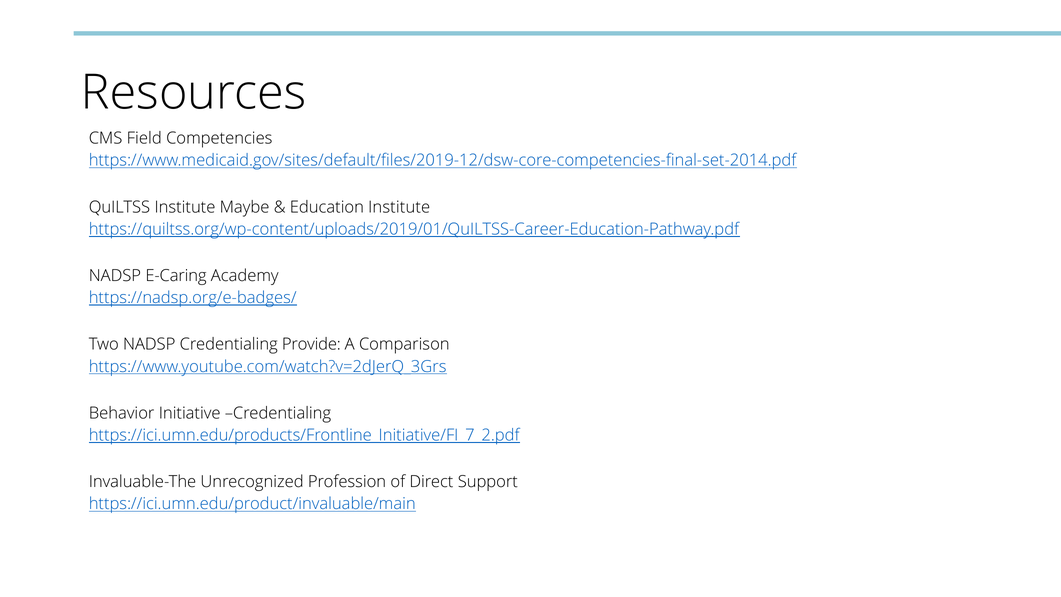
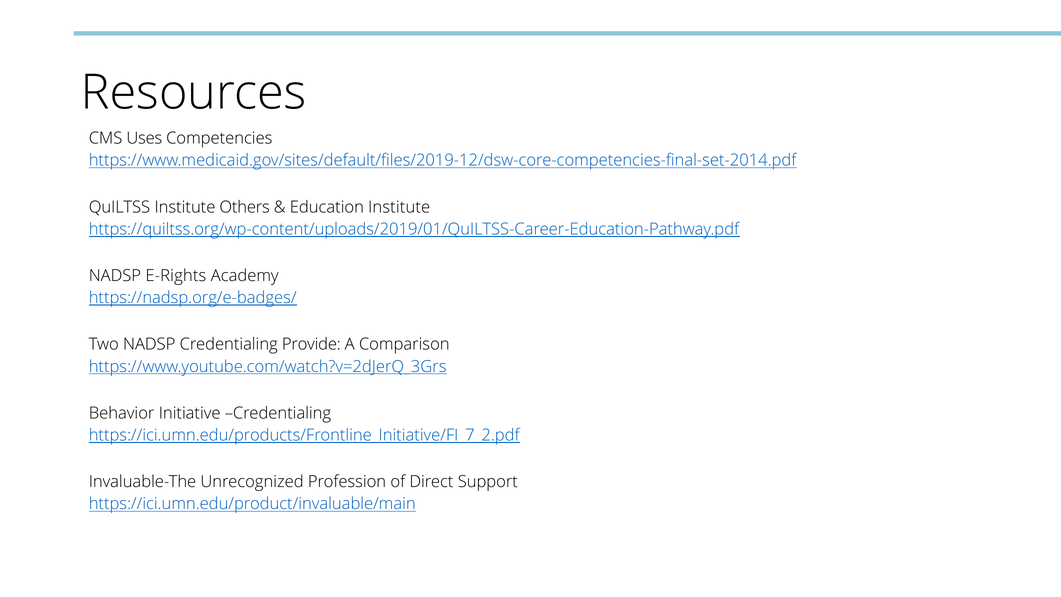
Field: Field -> Uses (144, 138)
Maybe: Maybe -> Others (245, 207)
E-Caring: E-Caring -> E-Rights (176, 276)
